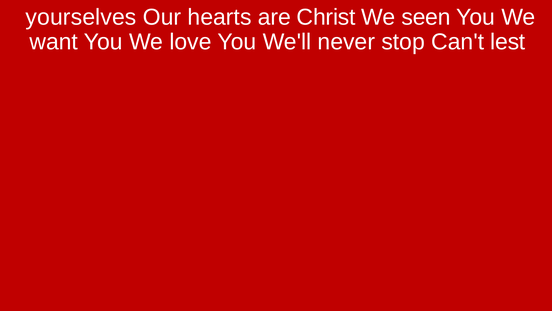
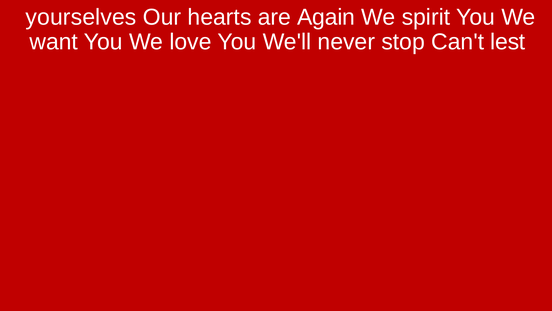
Christ: Christ -> Again (326, 17)
seen: seen -> spirit (426, 17)
